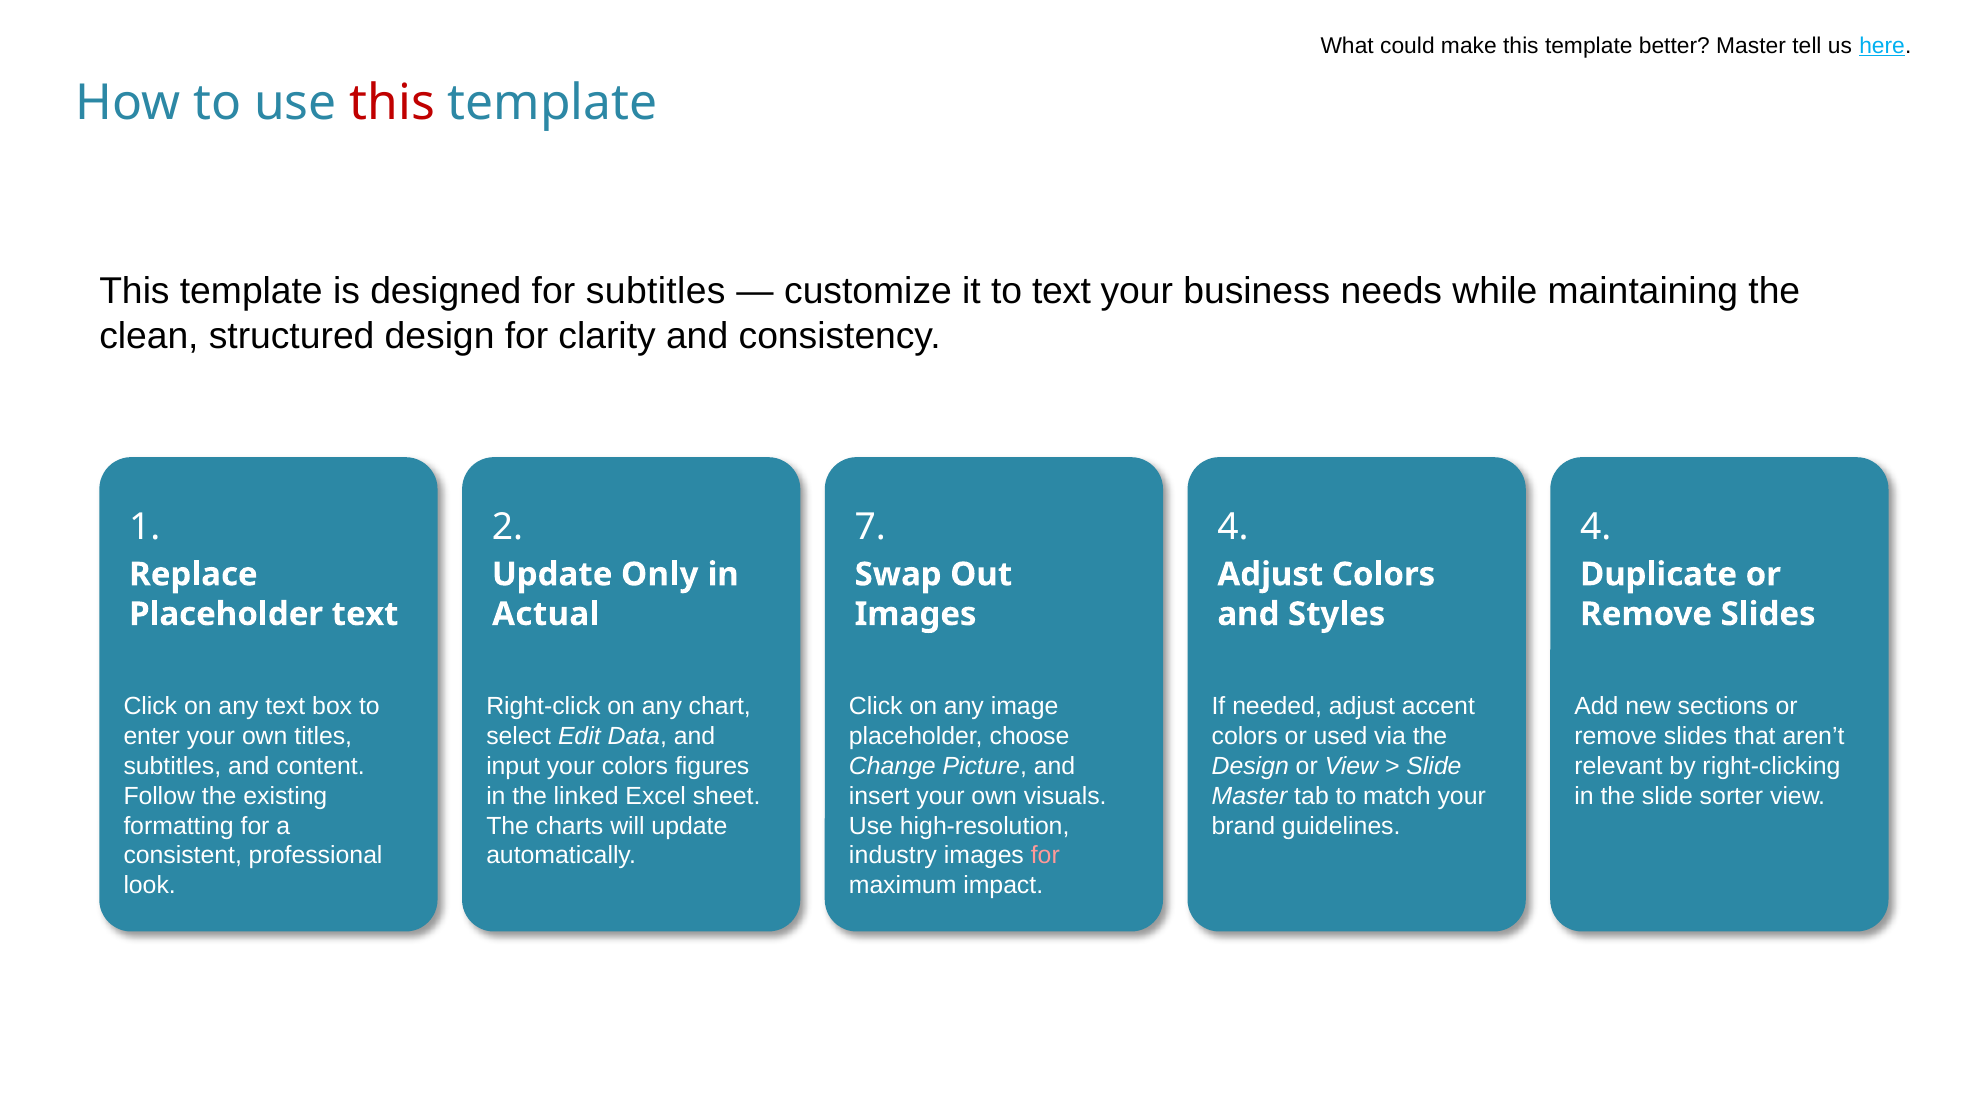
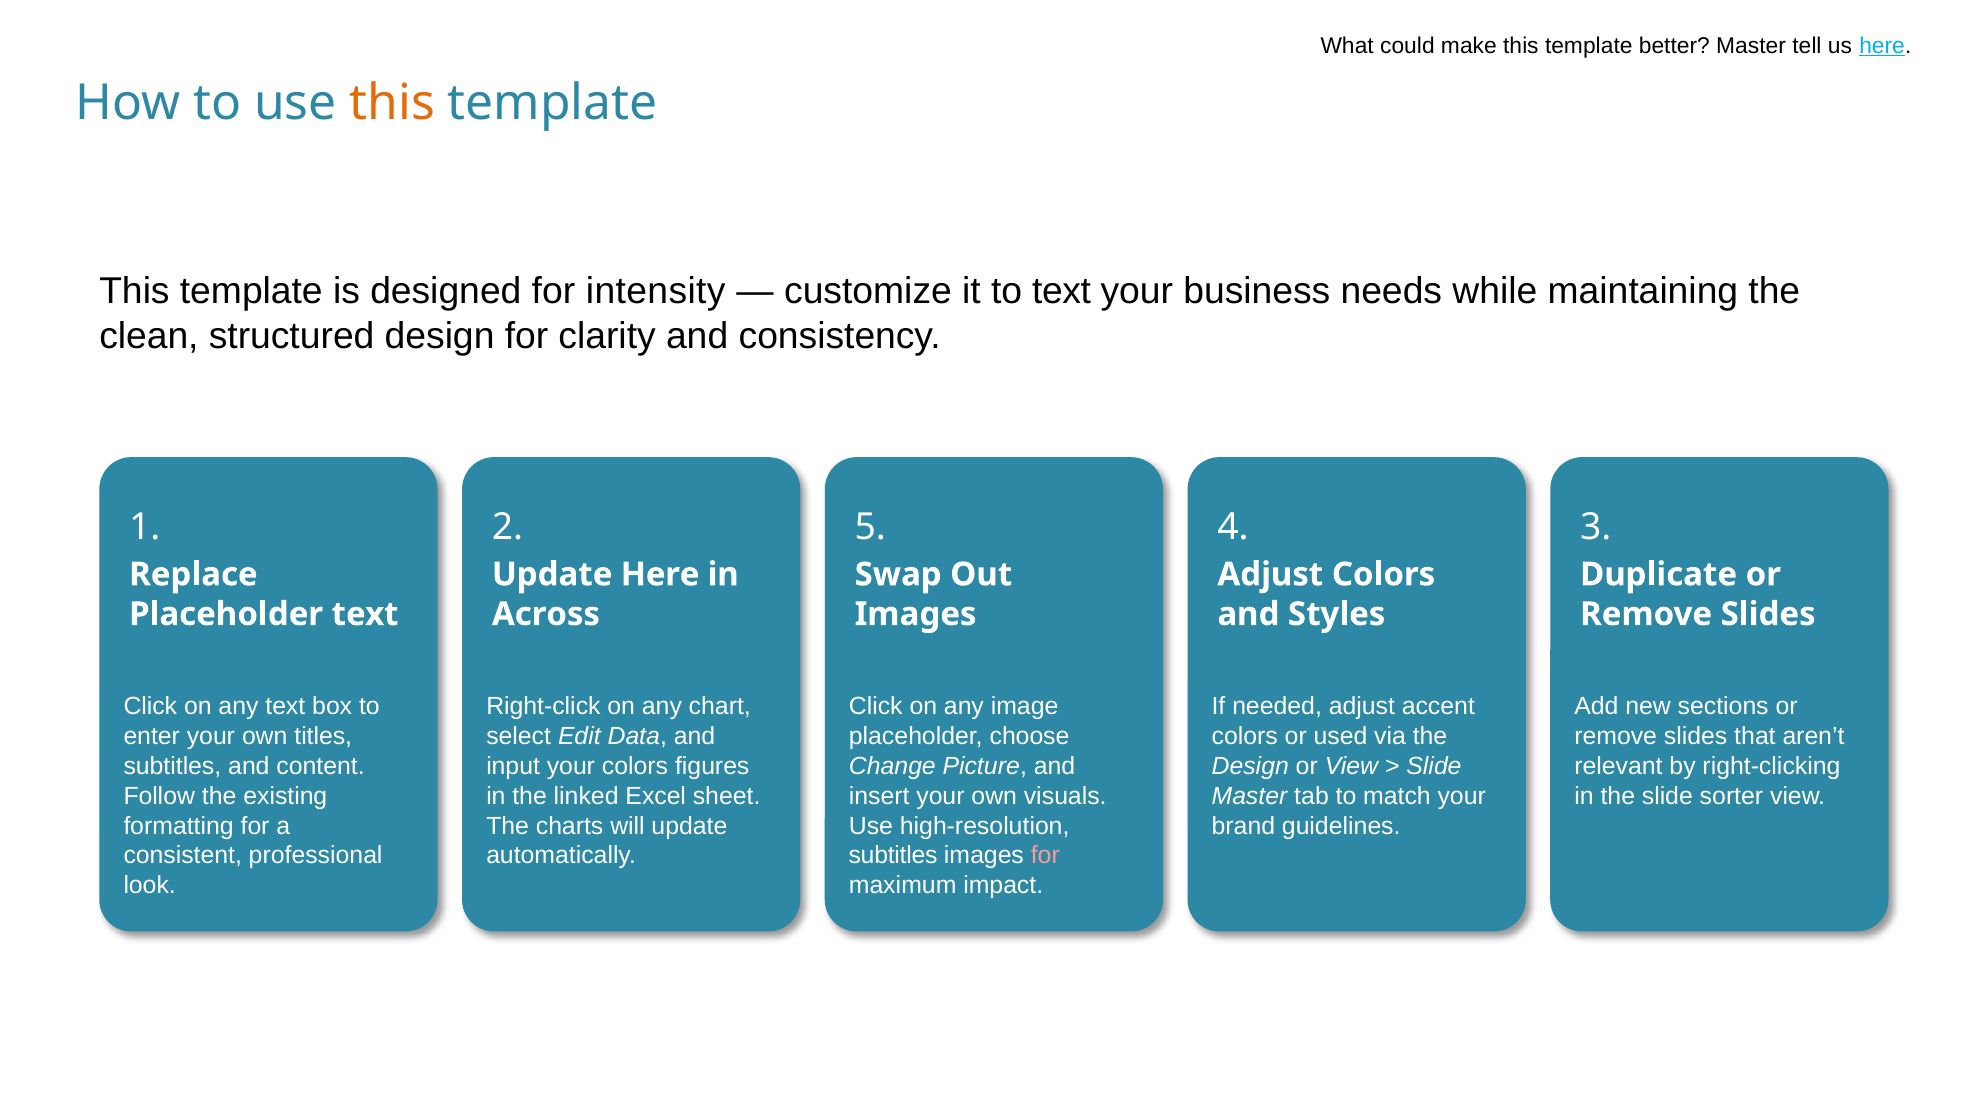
this colour: red -> orange (392, 103)
for subtitles: subtitles -> intensity (656, 291)
7: 7 -> 5 (870, 527)
4 4: 4 -> 3 (1596, 527)
Update Only: Only -> Here (660, 575)
Actual: Actual -> Across (546, 614)
industry: industry -> subtitles (893, 856)
